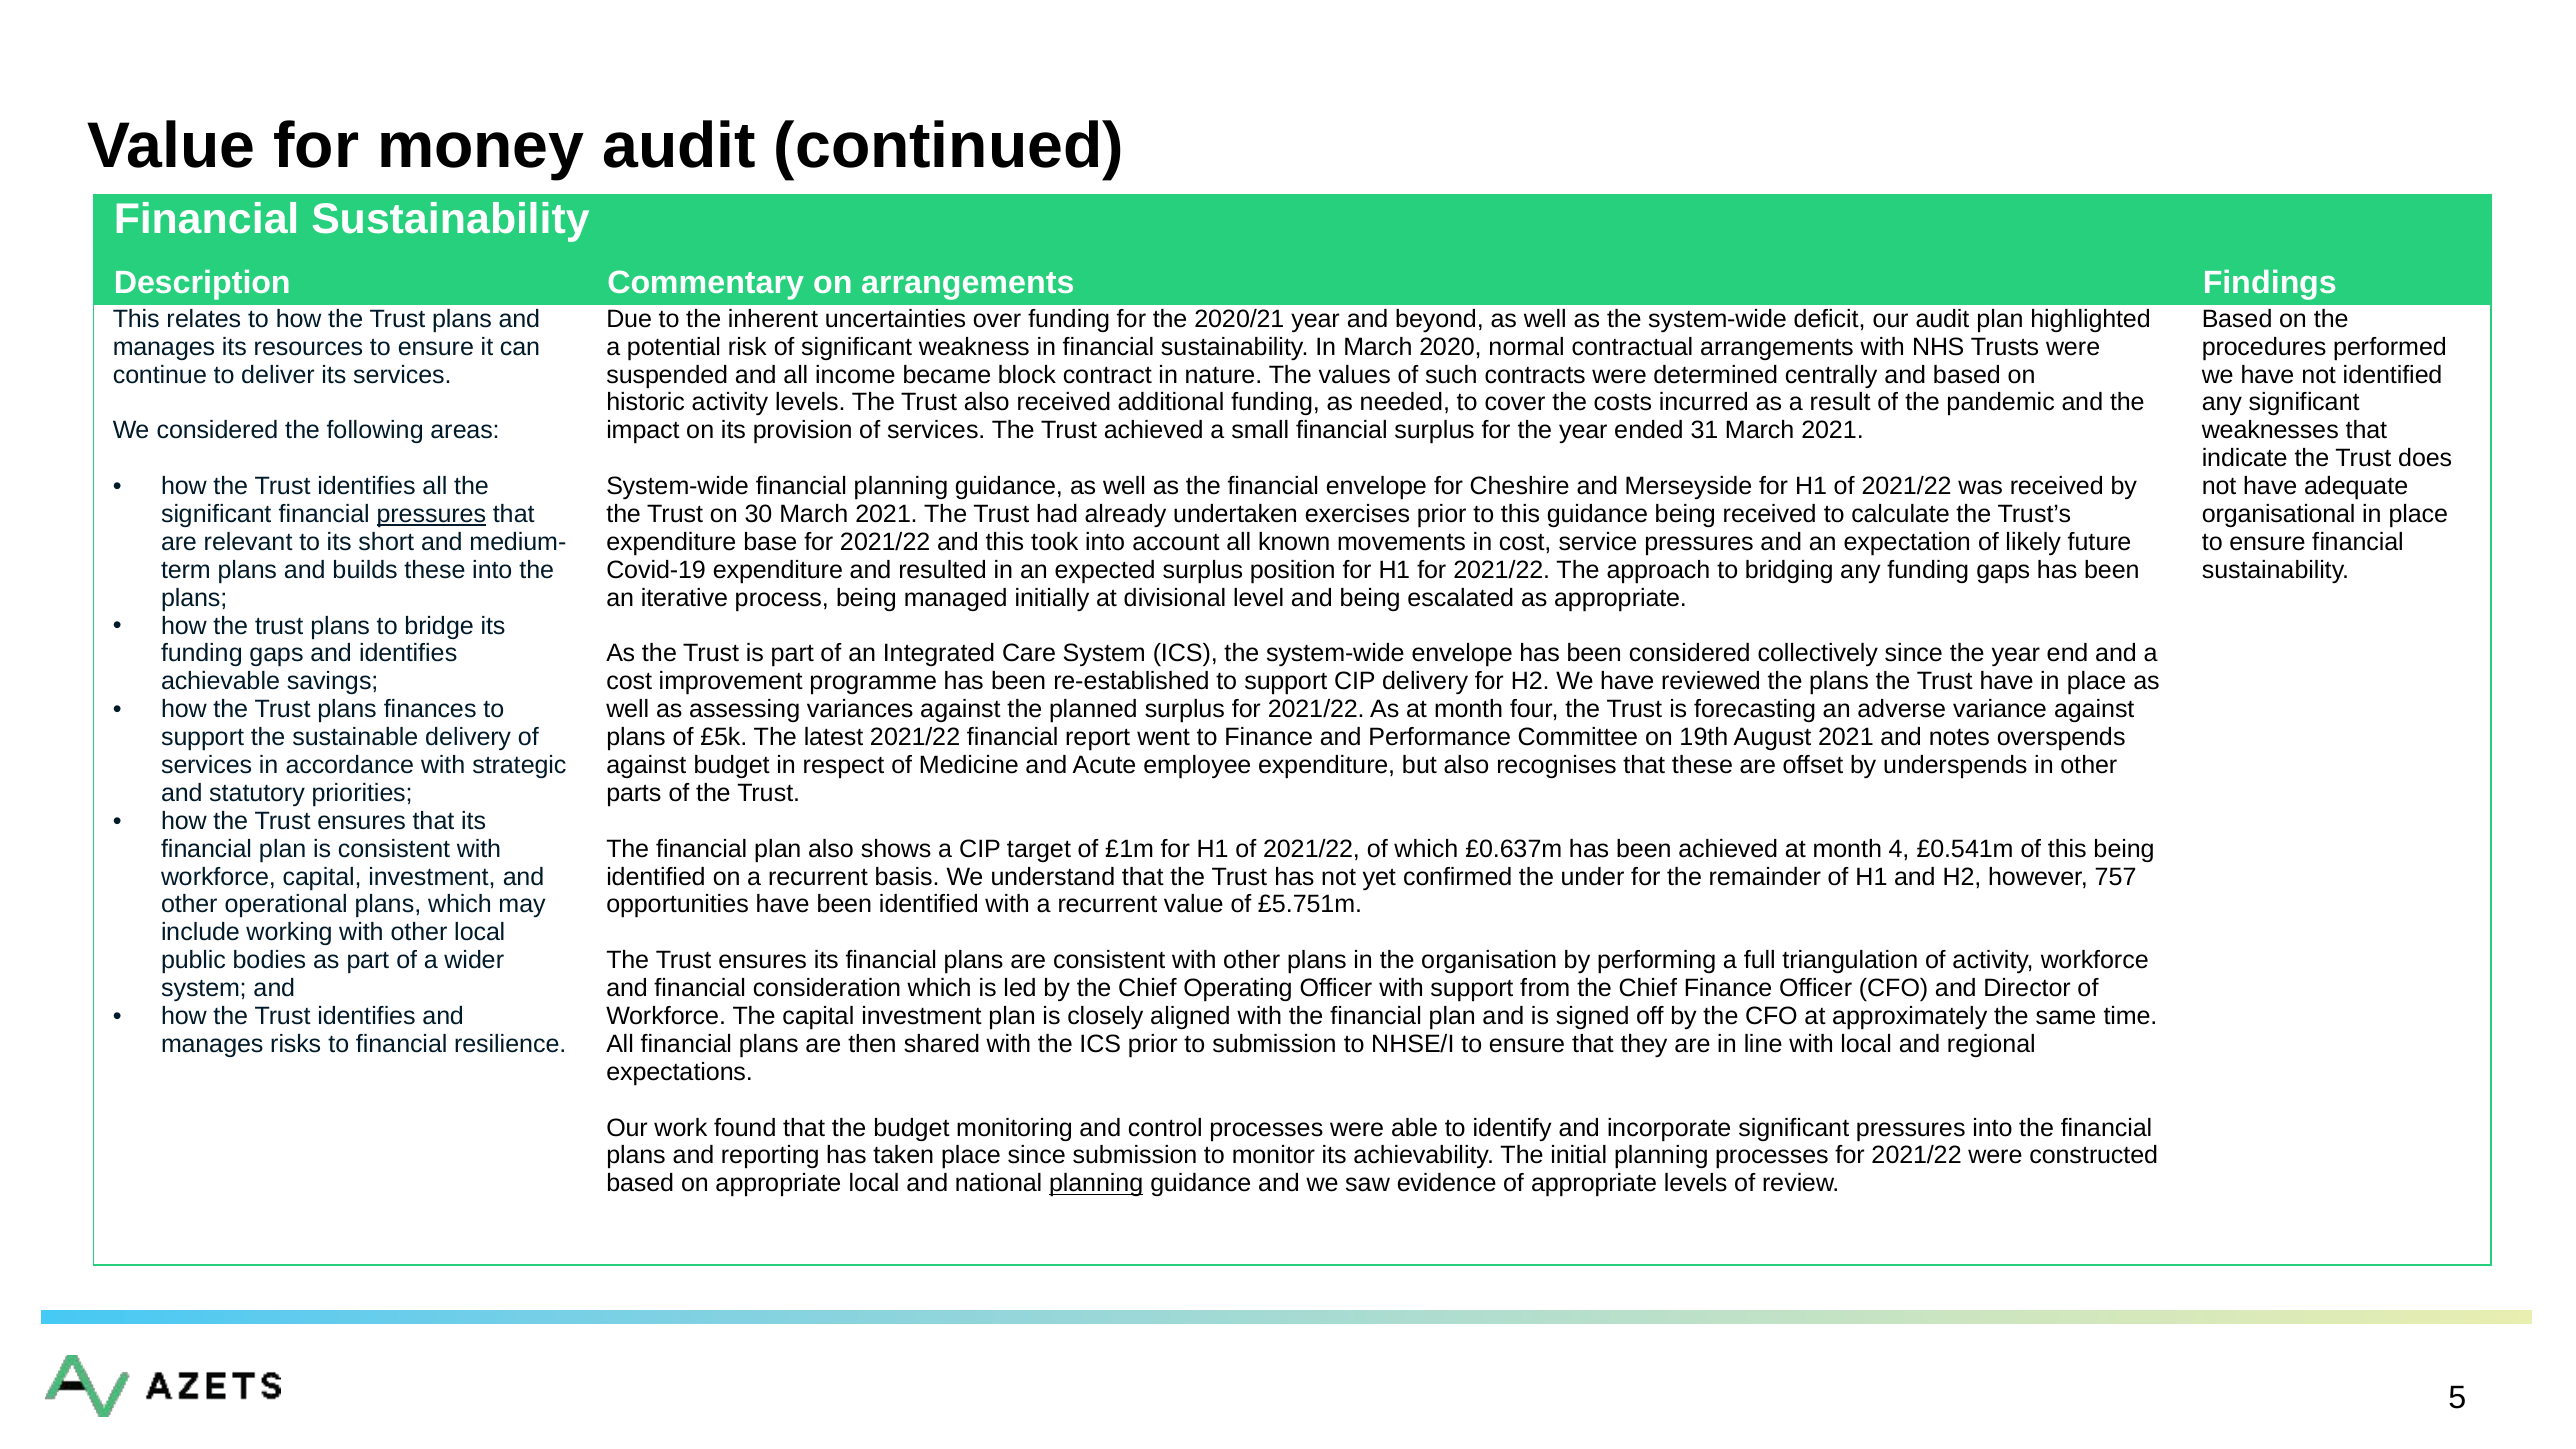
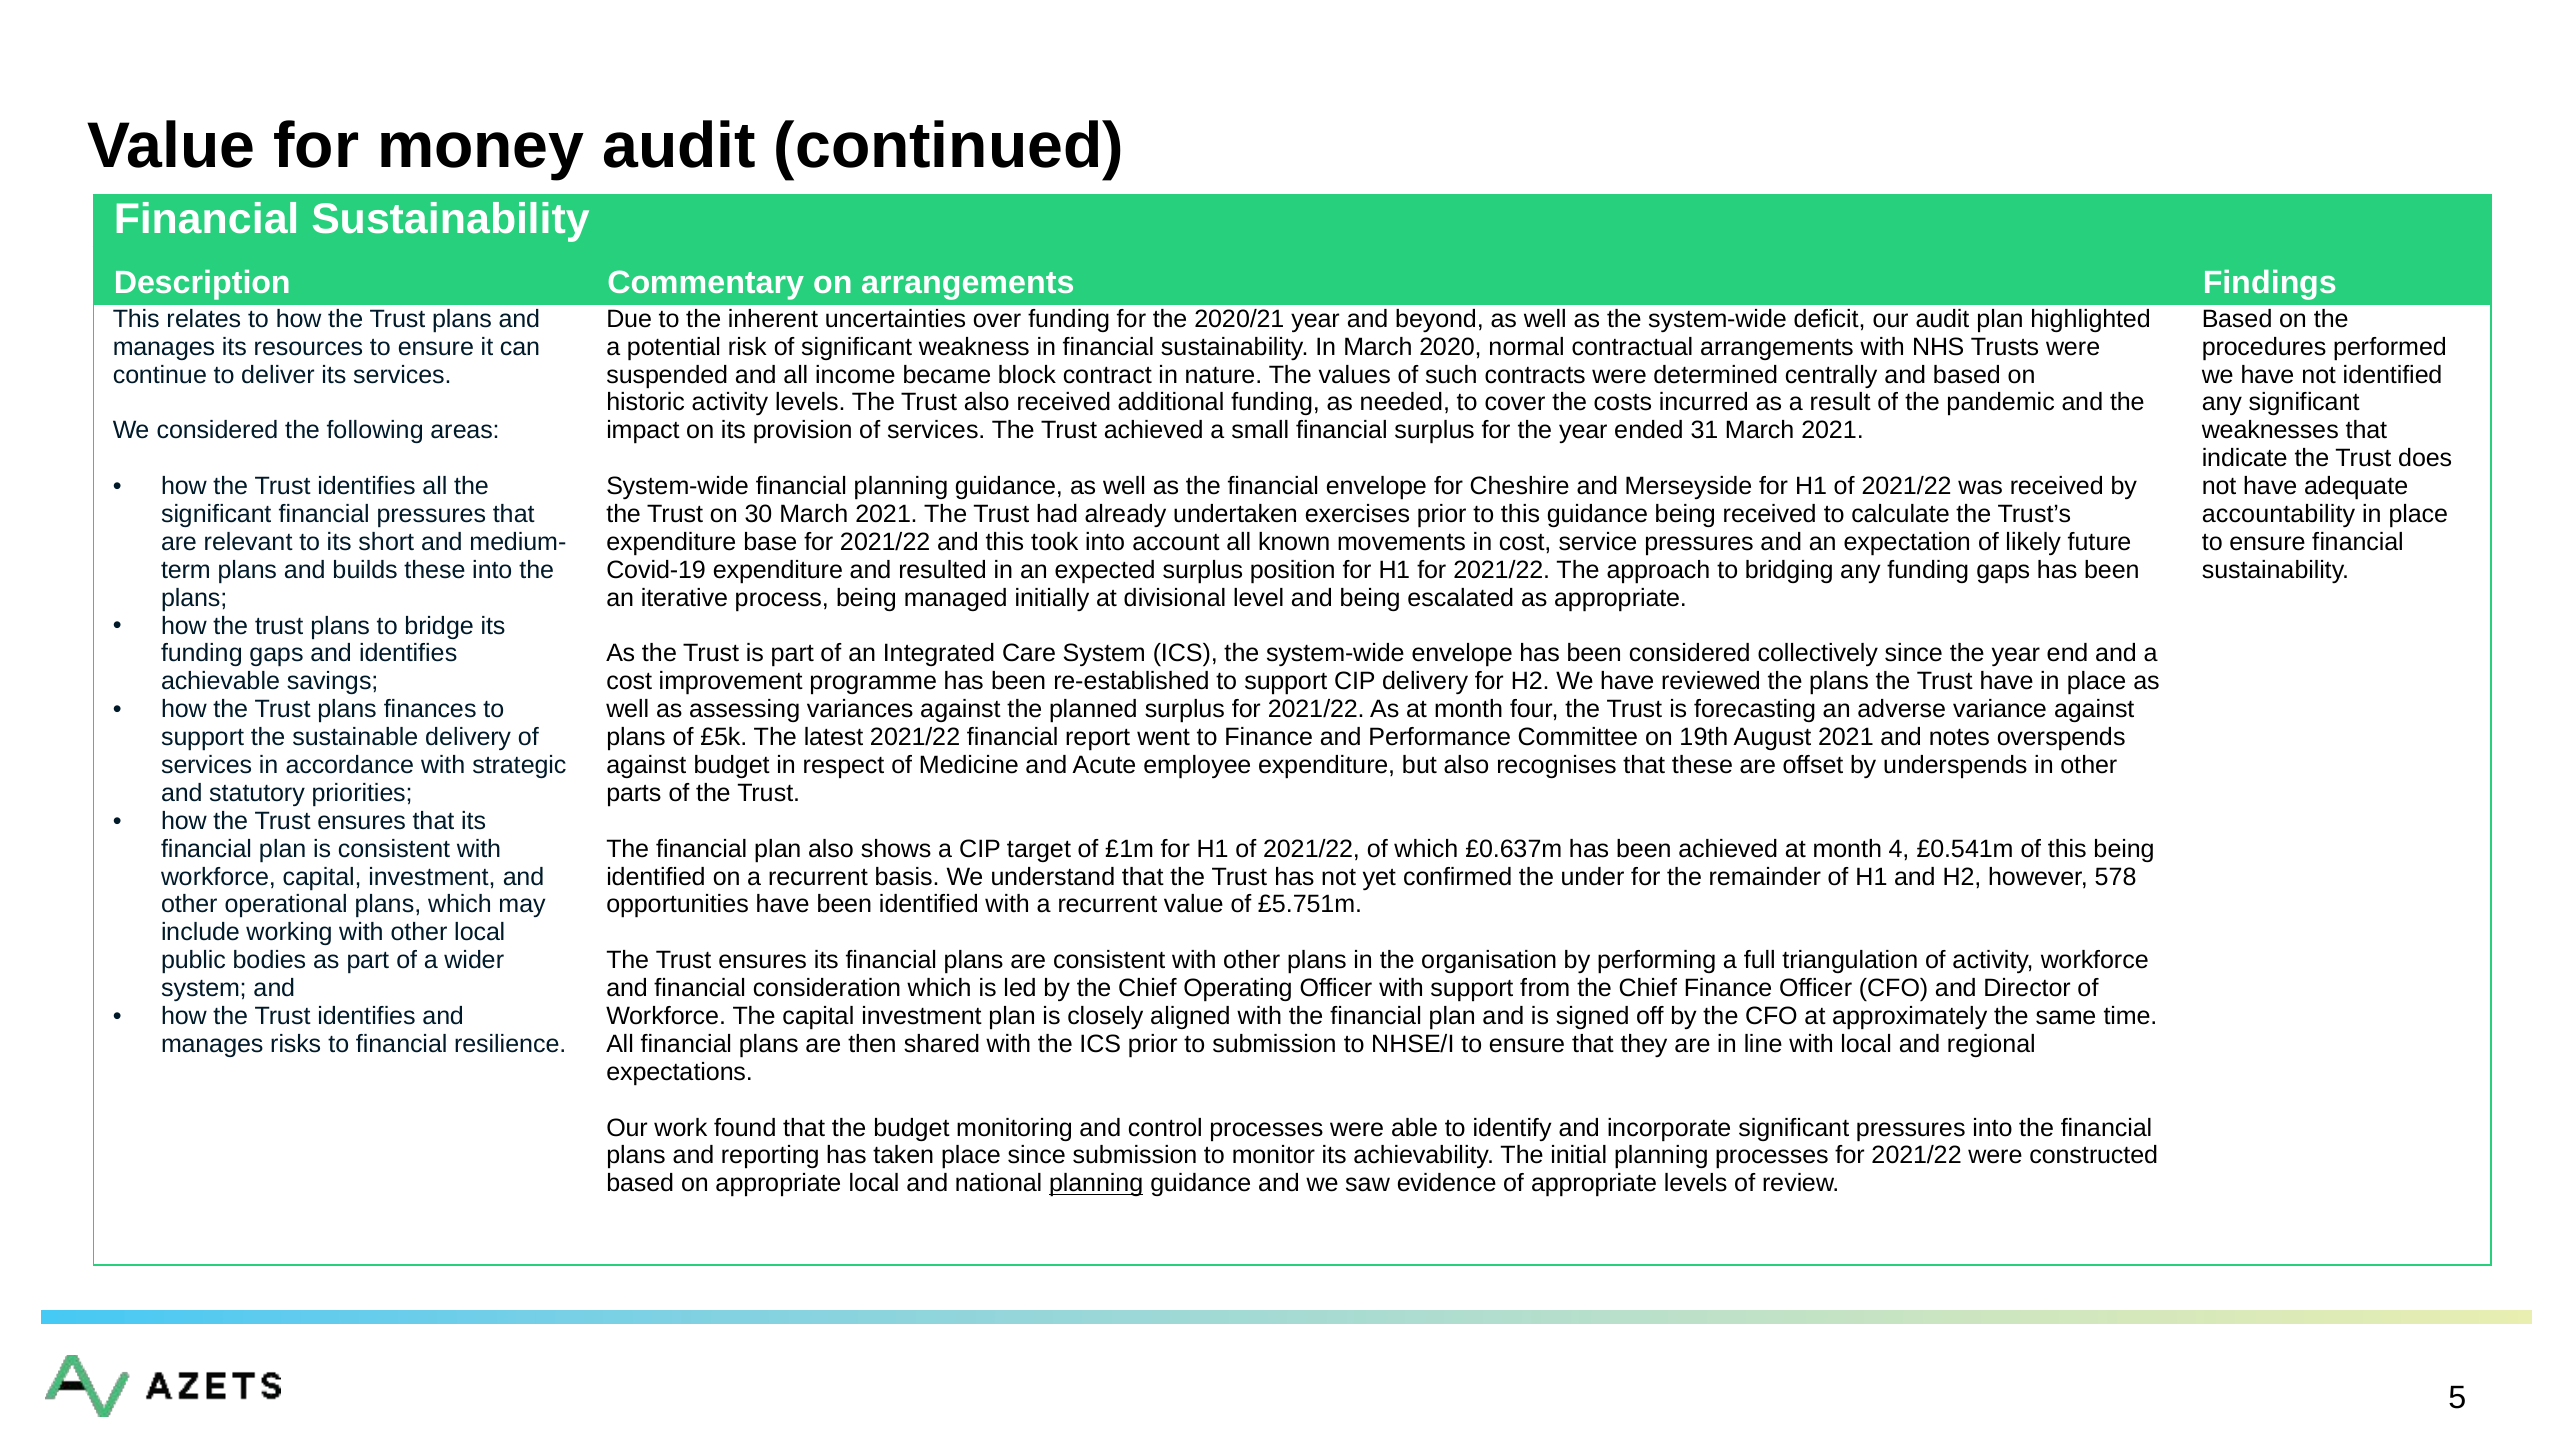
pressures underline: present -> none (431, 514)
organisational: organisational -> accountability (2279, 514)
757: 757 -> 578 (2116, 877)
